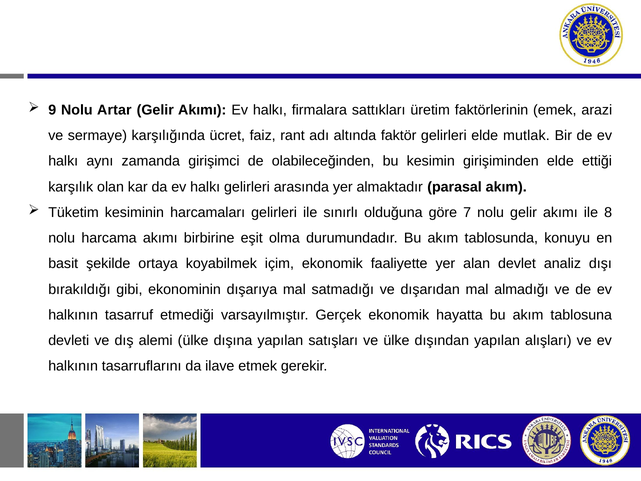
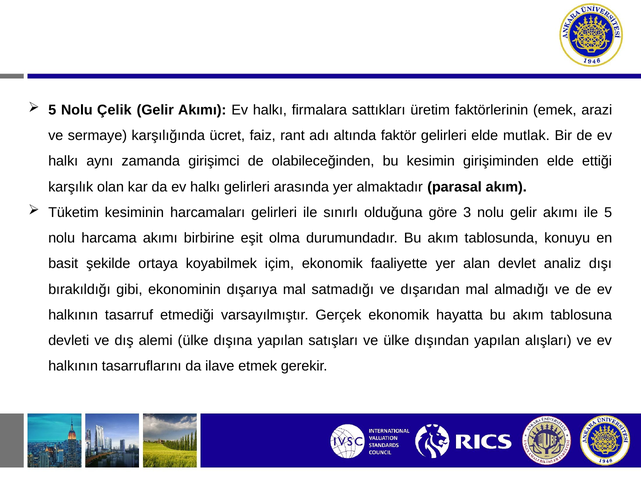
9: 9 -> 5 (52, 110)
Artar: Artar -> Çelik (114, 110)
7: 7 -> 3 (467, 212)
ile 8: 8 -> 5 (608, 212)
